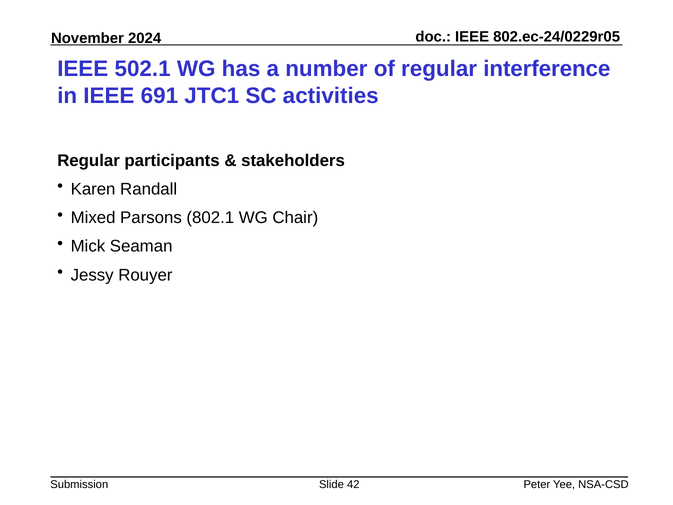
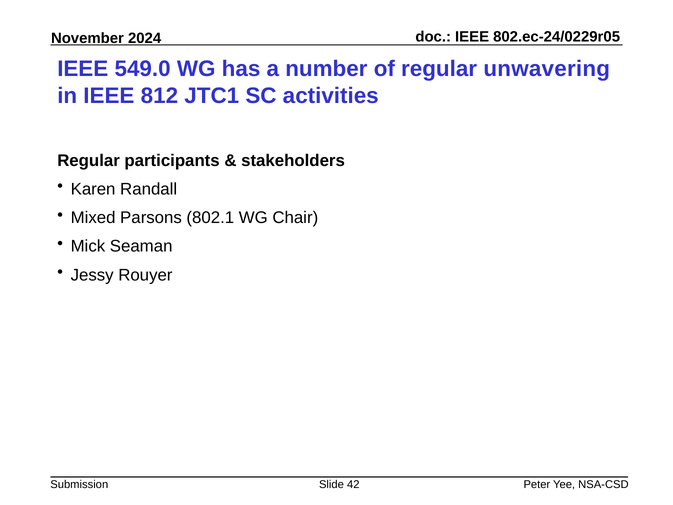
502.1: 502.1 -> 549.0 (143, 69)
interference: interference -> unwavering (547, 69)
691: 691 -> 812 (159, 96)
